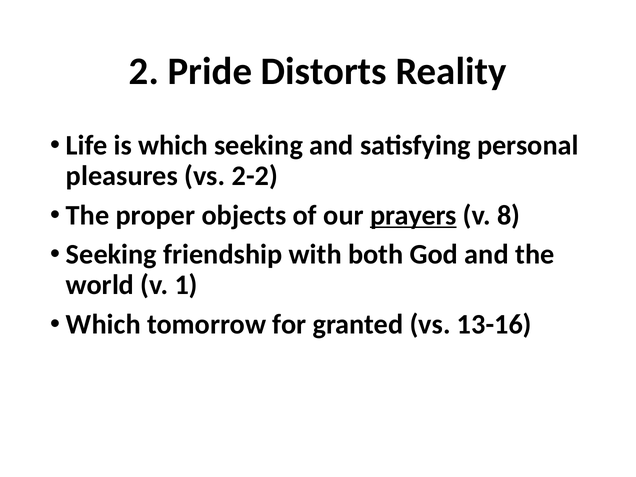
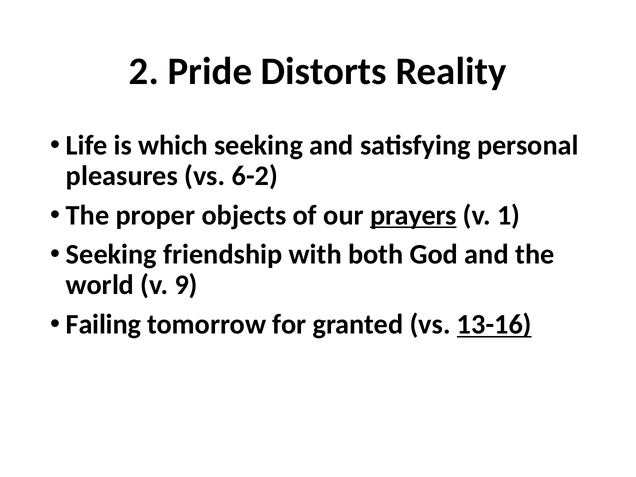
2-2: 2-2 -> 6-2 (255, 176)
8: 8 -> 1 (509, 215)
1: 1 -> 9 (186, 285)
Which: Which -> Failing (103, 325)
13-16 underline: none -> present (494, 325)
